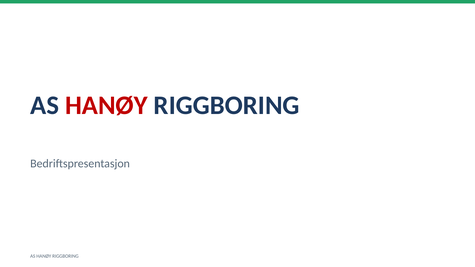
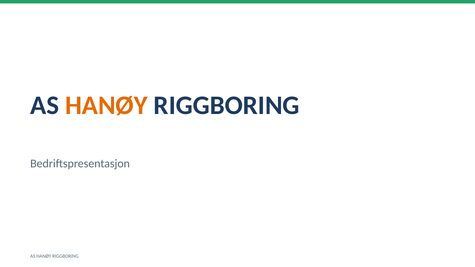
HANØY colour: red -> orange (106, 105)
